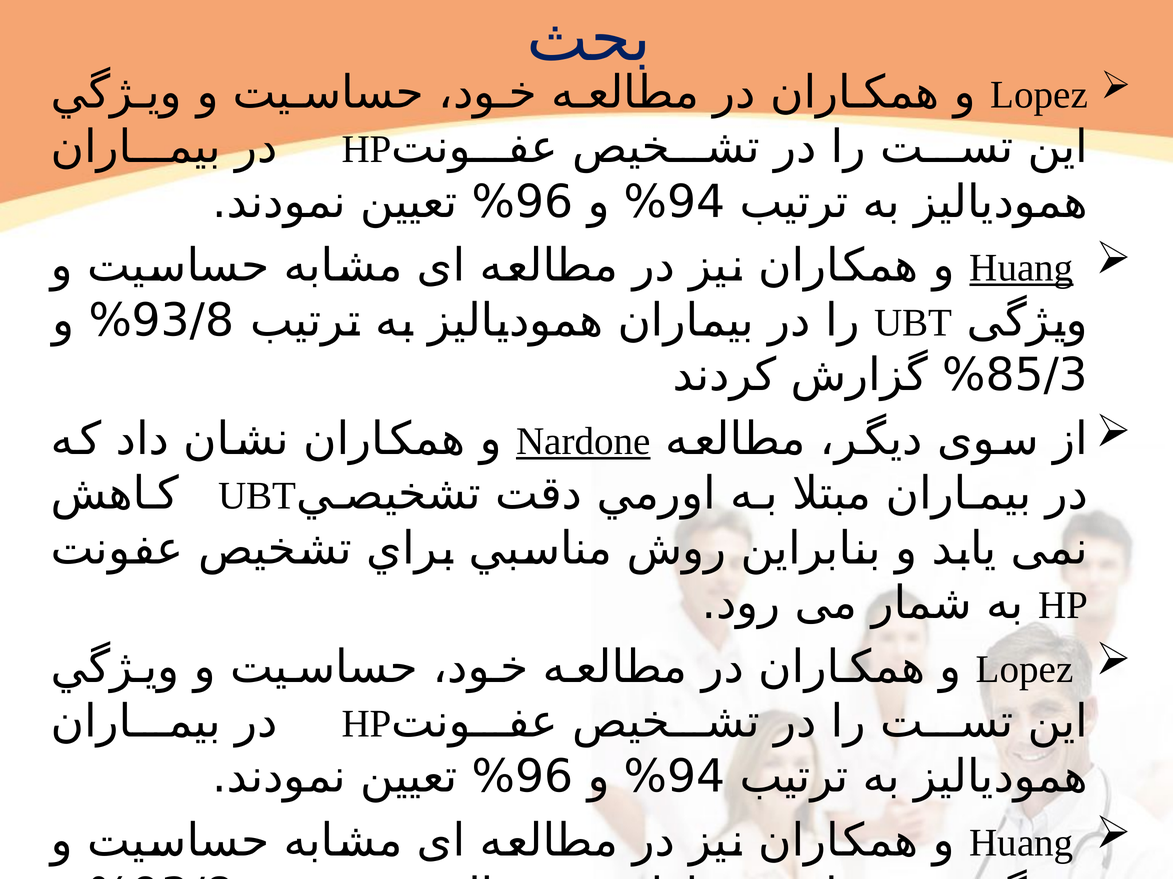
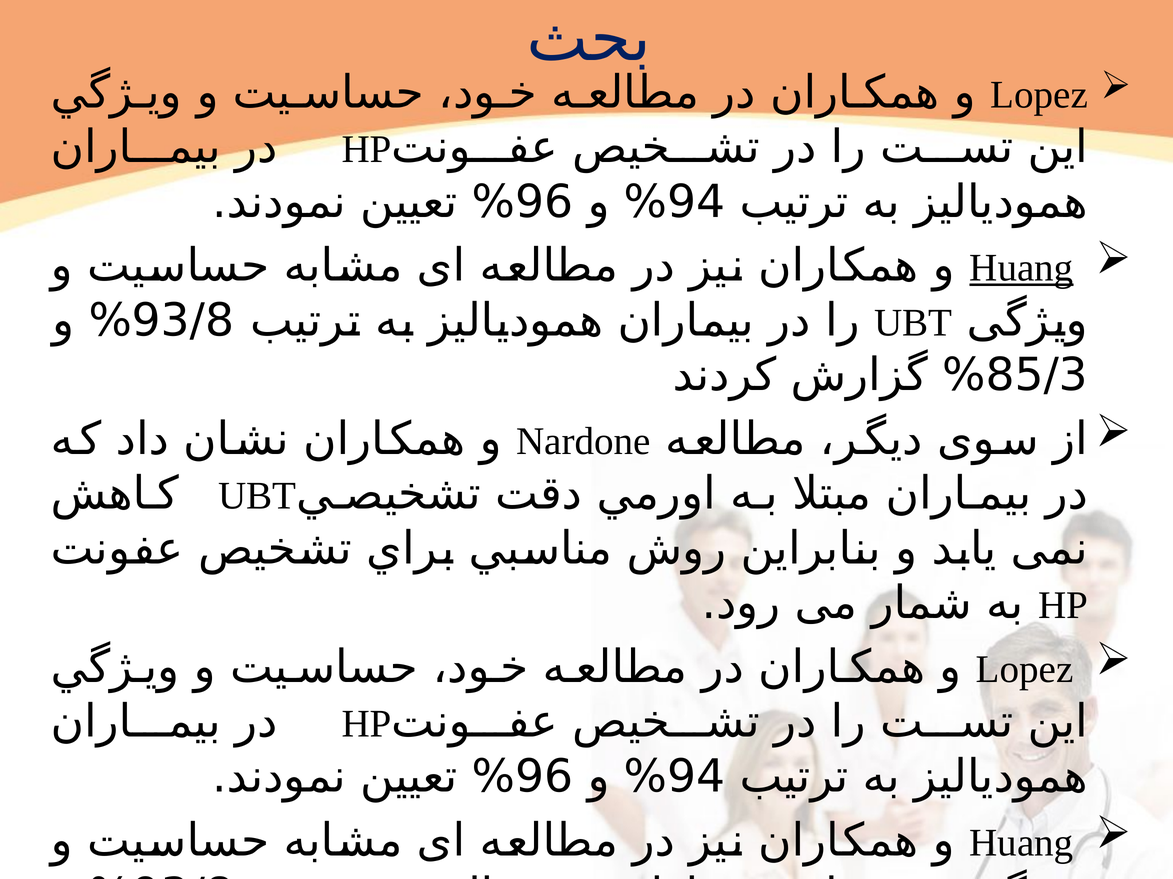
Nardone underline: present -> none (583, 442)
